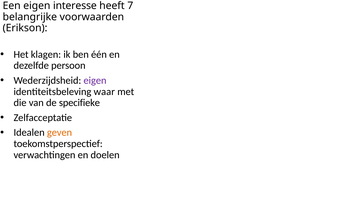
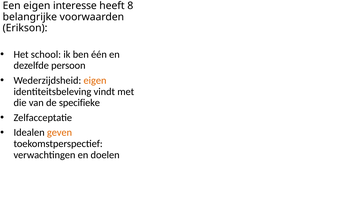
7: 7 -> 8 (130, 6)
klagen: klagen -> school (46, 54)
eigen colour: purple -> orange (95, 80)
waar: waar -> vindt (104, 91)
